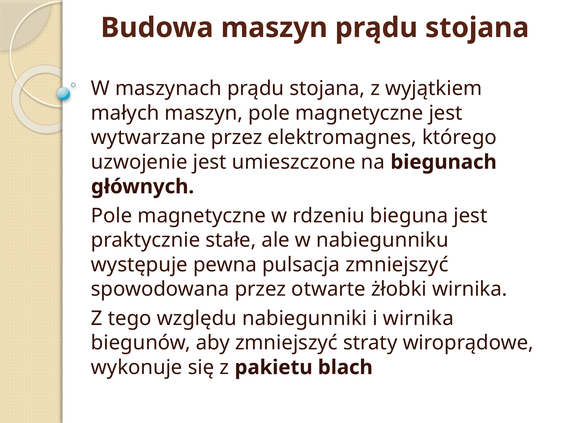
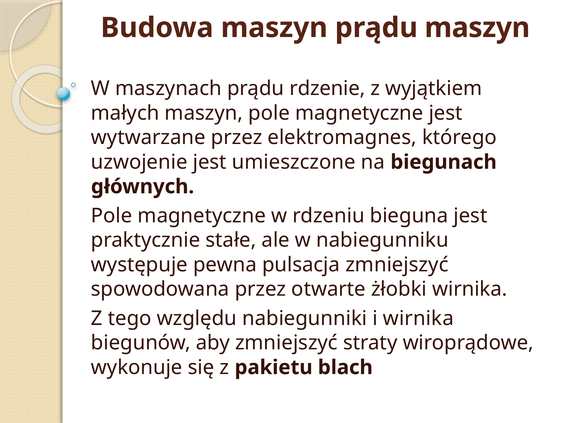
maszyn prądu stojana: stojana -> maszyn (477, 28)
maszynach prądu stojana: stojana -> rdzenie (327, 89)
